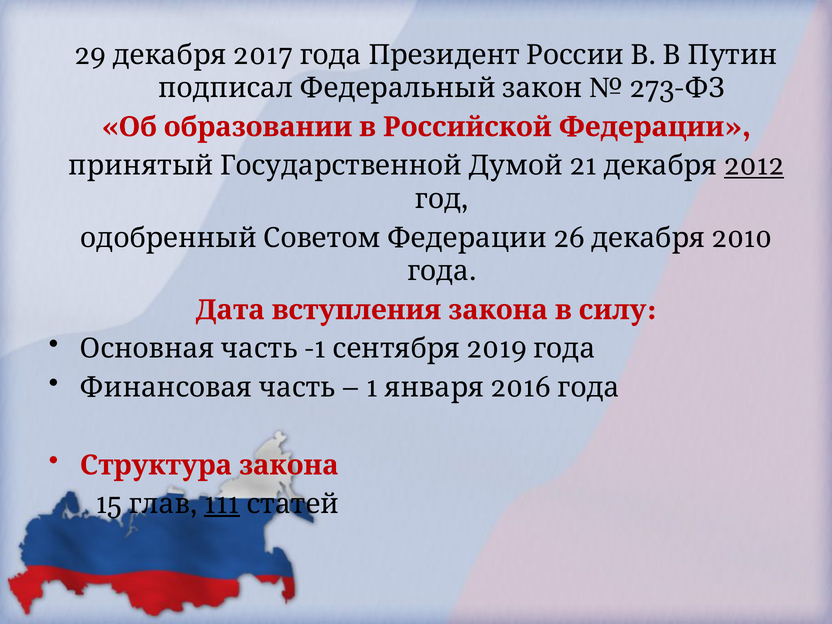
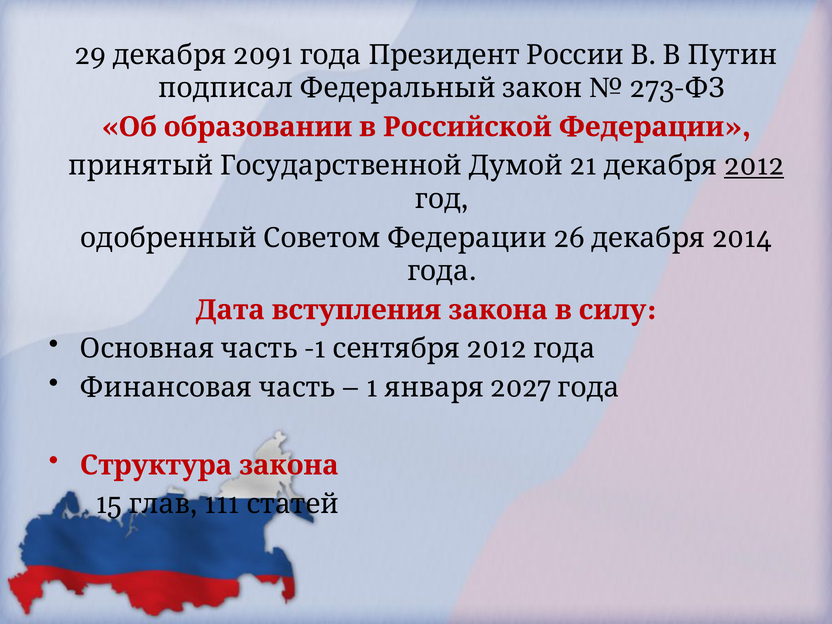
2017: 2017 -> 2091 (263, 55)
2010: 2010 -> 2014 (742, 238)
-1 2019: 2019 -> 2012 (497, 349)
2016: 2016 -> 2027 (521, 388)
111 underline: present -> none (222, 504)
